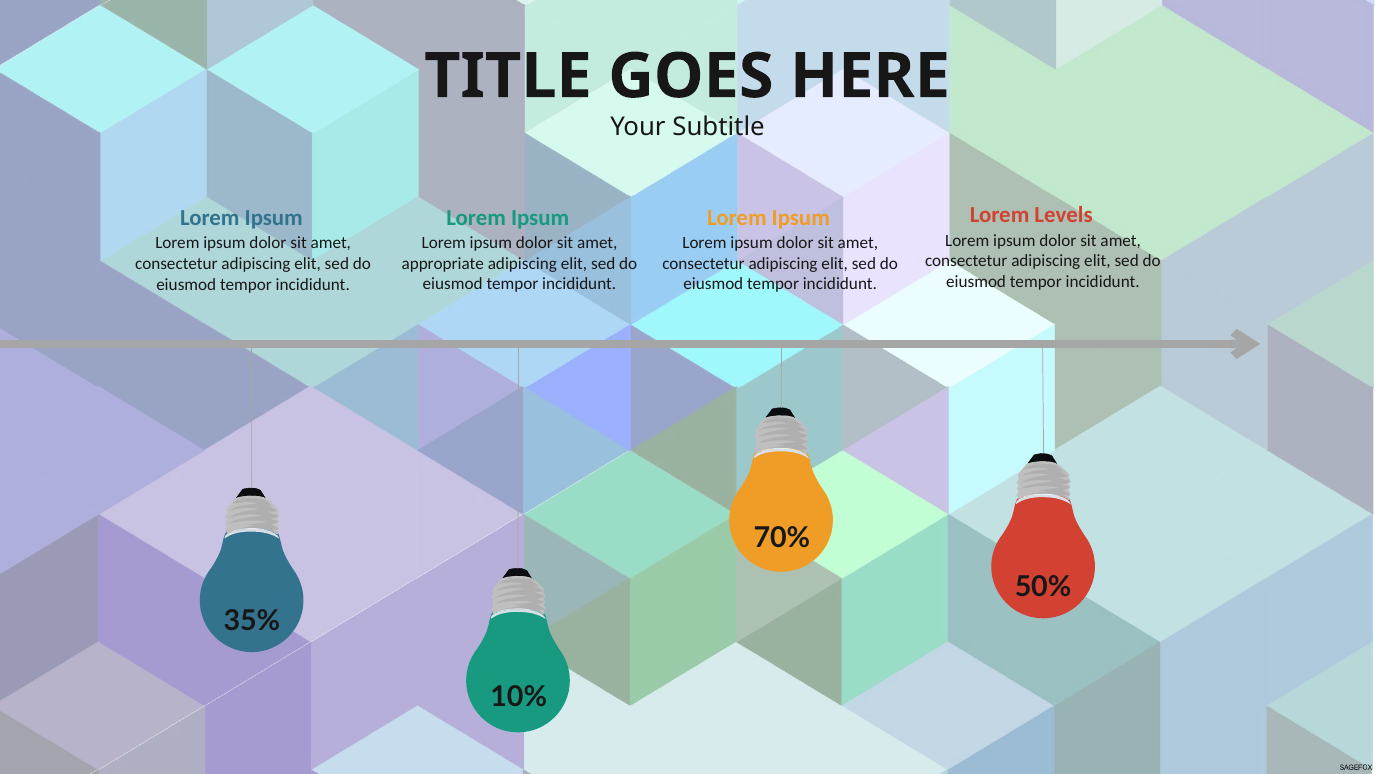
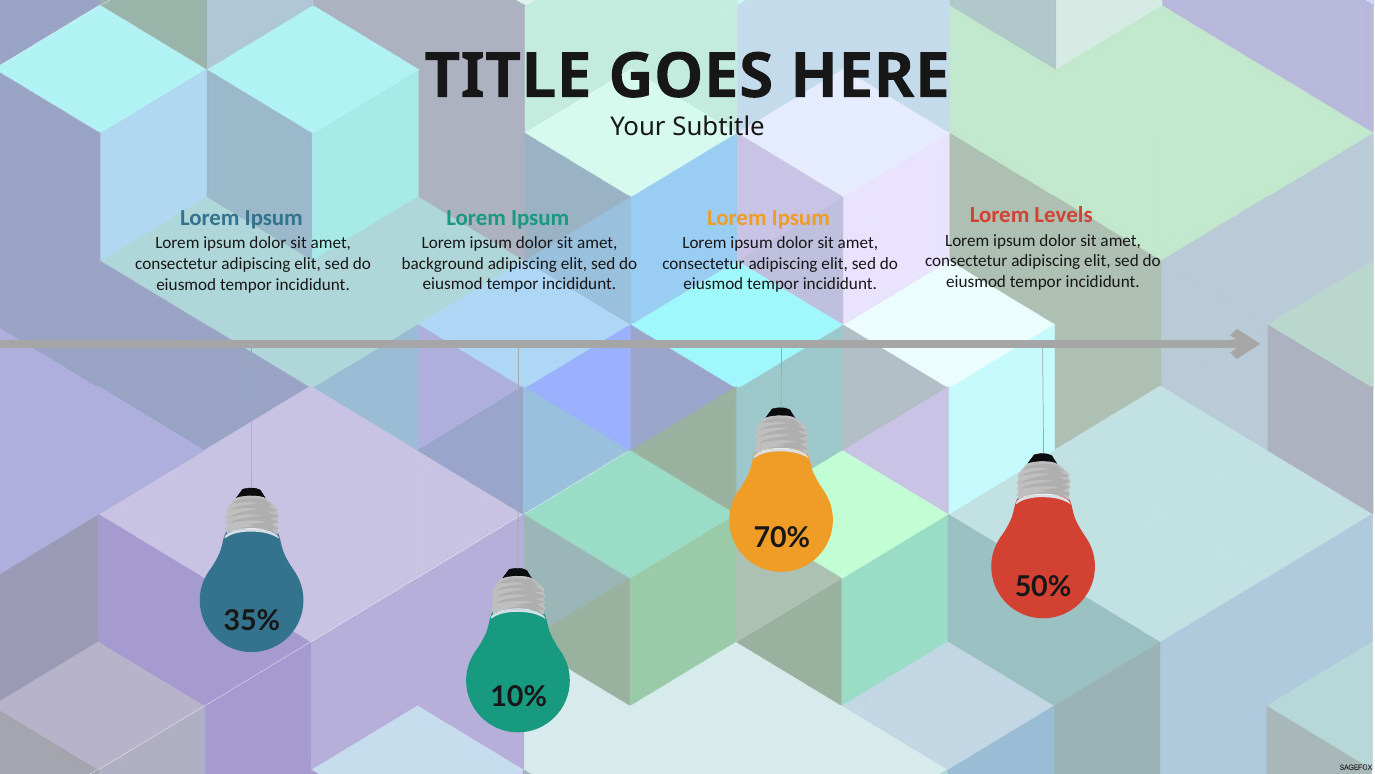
appropriate: appropriate -> background (443, 263)
